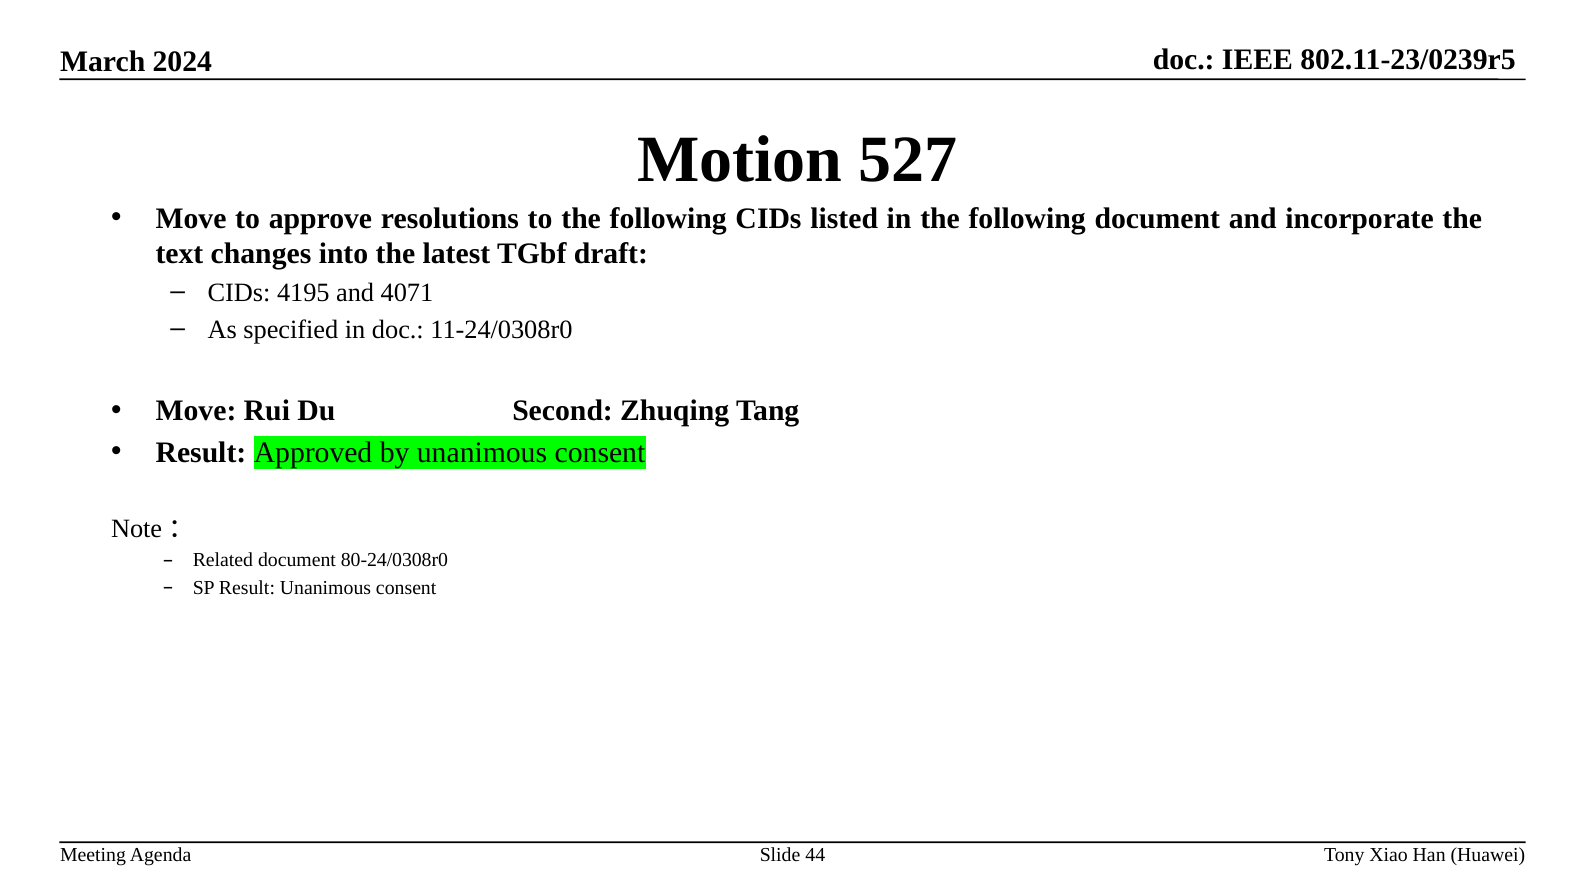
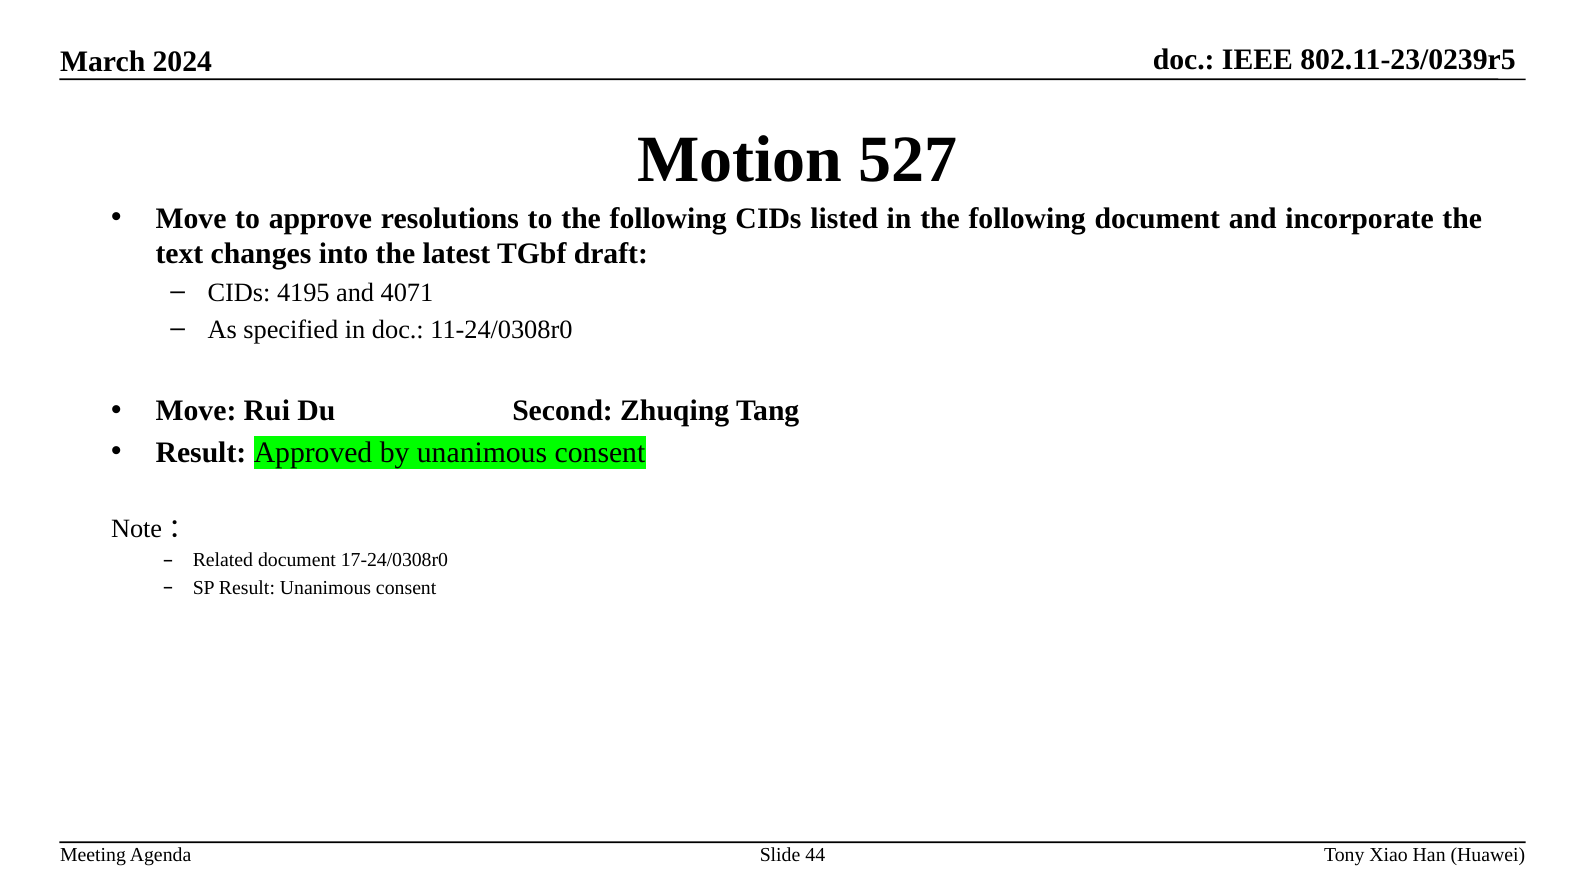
80-24/0308r0: 80-24/0308r0 -> 17-24/0308r0 (394, 559)
